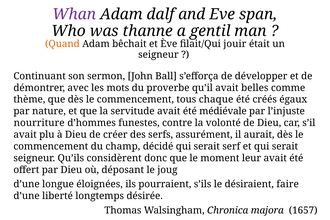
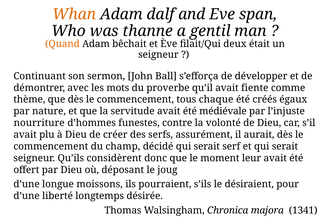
Whan colour: purple -> orange (74, 14)
jouir: jouir -> deux (235, 44)
belles: belles -> fiente (255, 88)
éloignées: éloignées -> moissons (100, 184)
faire: faire -> pour (288, 184)
1657: 1657 -> 1341 (303, 210)
